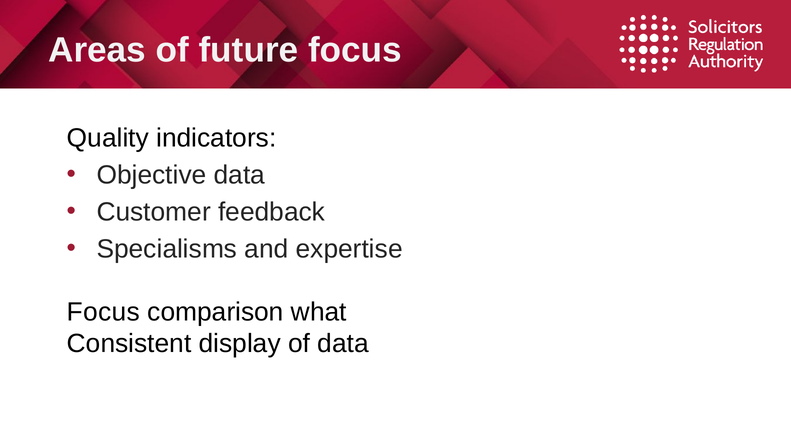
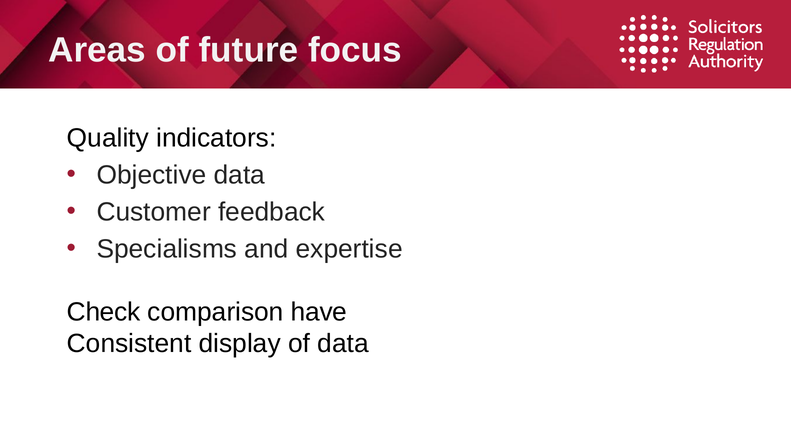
Focus: Focus -> Check (104, 312)
what: what -> have (319, 312)
